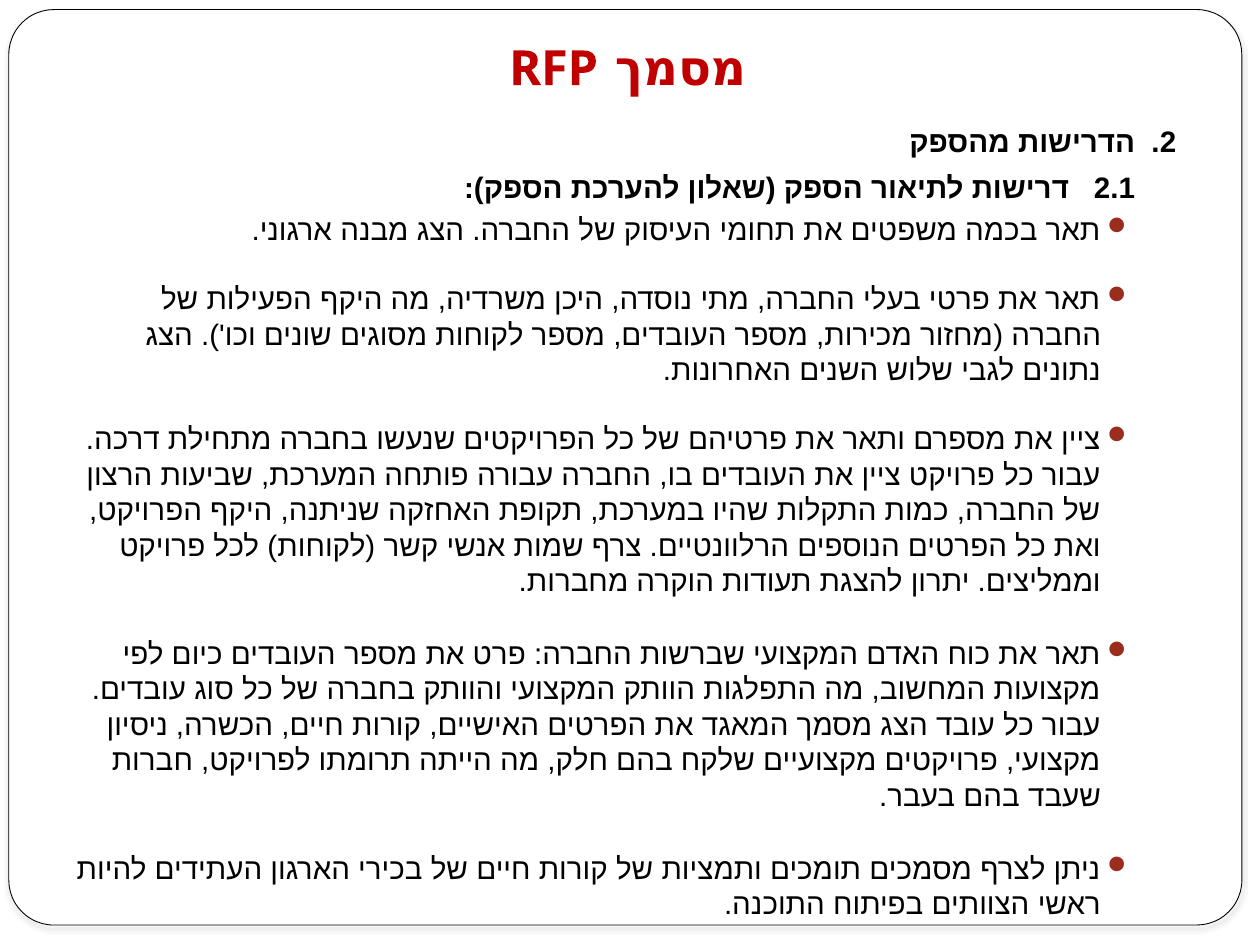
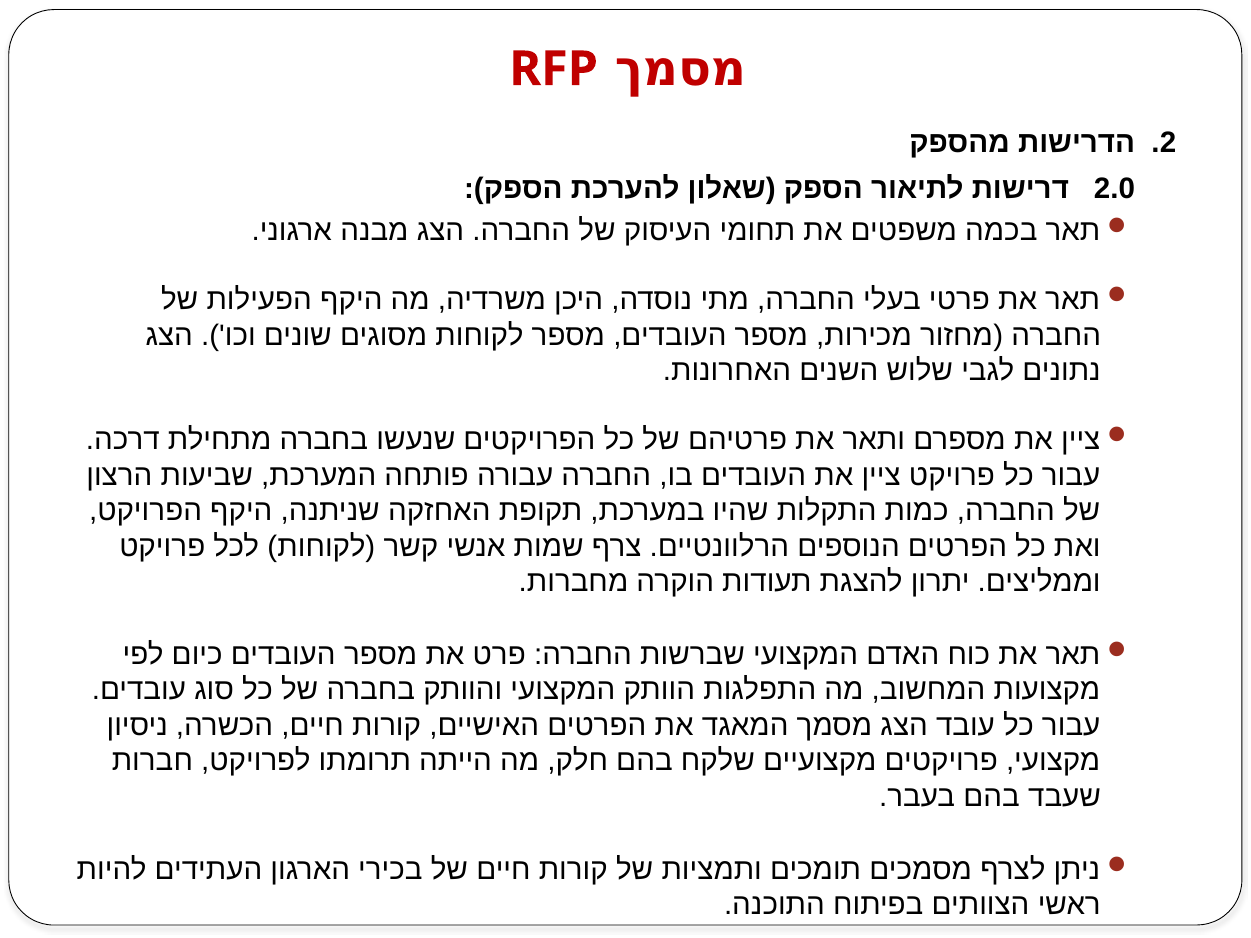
2.1: 2.1 -> 2.0 (1114, 189)
